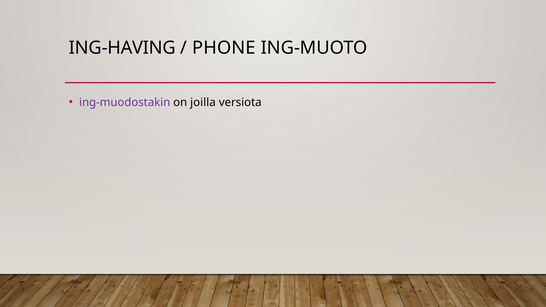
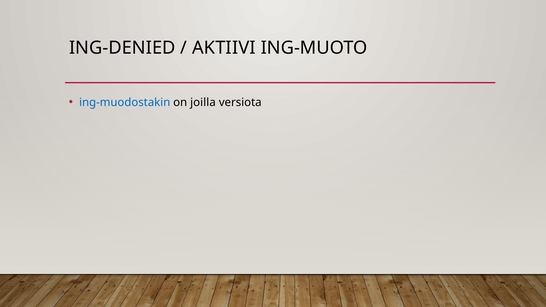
ING-HAVING: ING-HAVING -> ING-DENIED (122, 48)
PHONE: PHONE -> AKTIIVI (224, 48)
ing-muodostakin colour: purple -> blue (125, 102)
